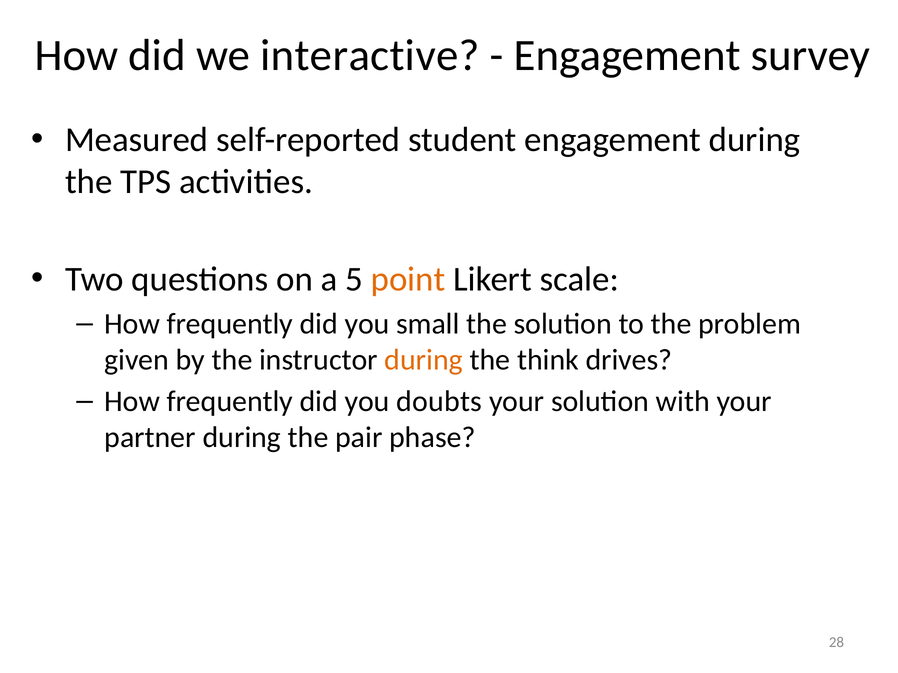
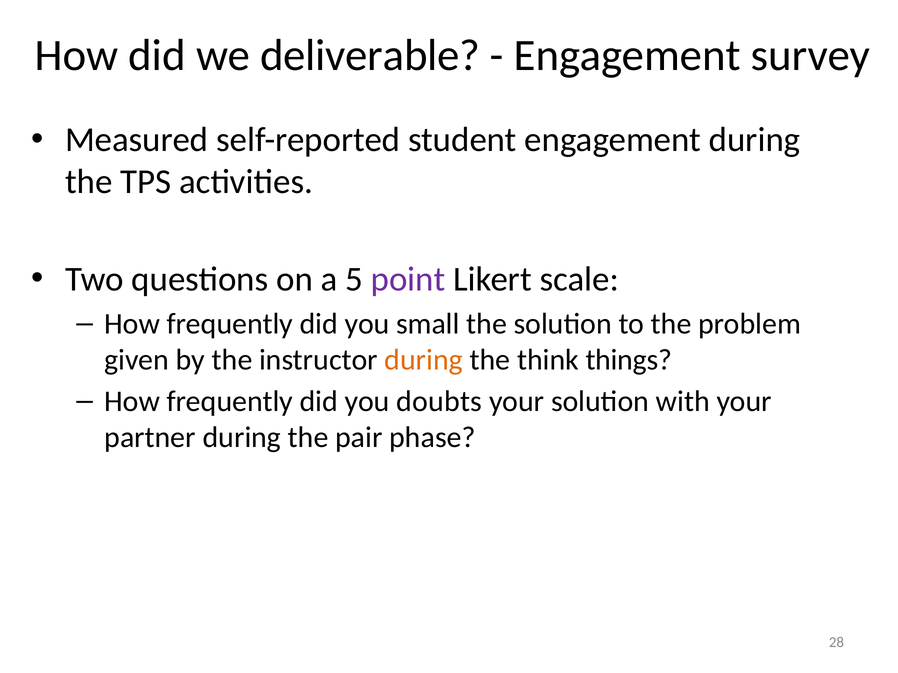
interactive: interactive -> deliverable (370, 56)
point colour: orange -> purple (408, 280)
drives: drives -> things (629, 360)
